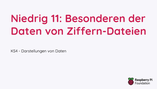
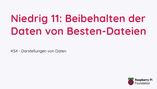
Besonderen: Besonderen -> Beibehalten (95, 18)
Ziffern-Dateien: Ziffern-Dateien -> Besten-Dateien (106, 31)
